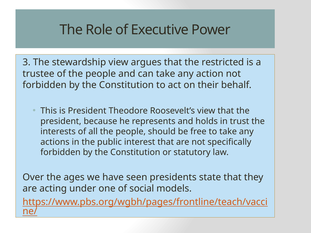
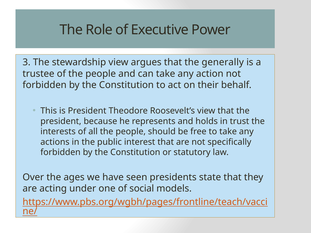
restricted: restricted -> generally (223, 62)
